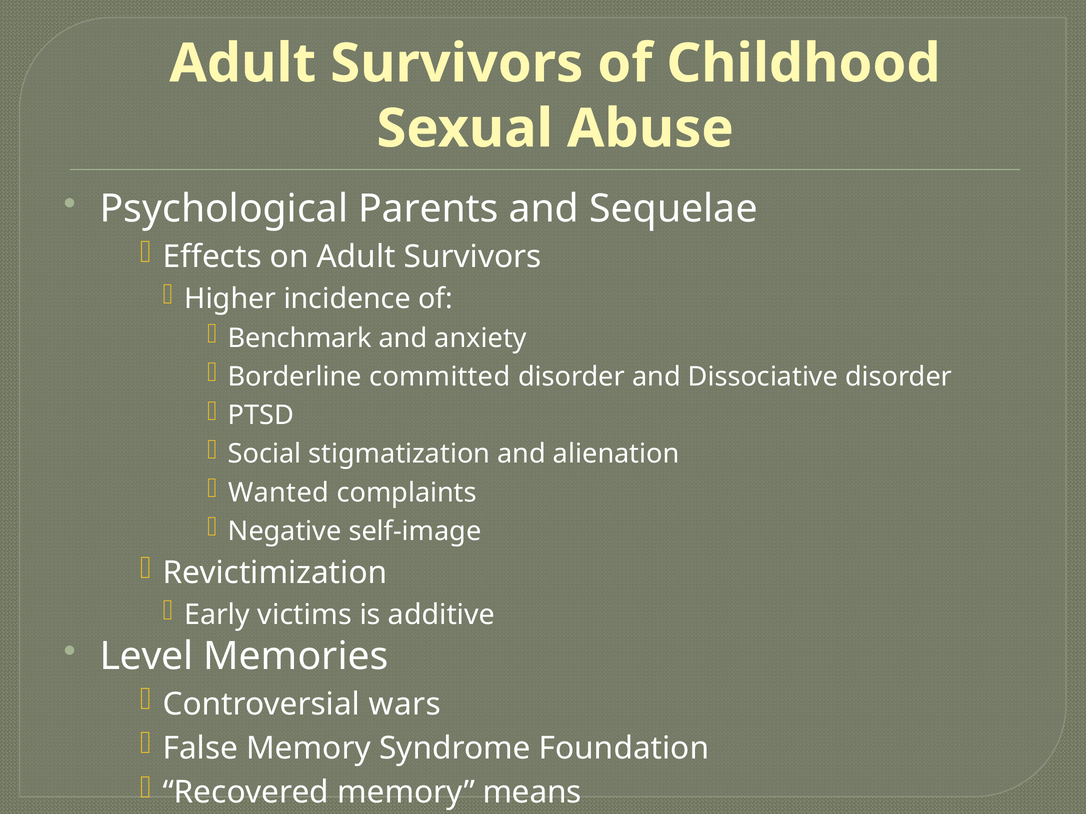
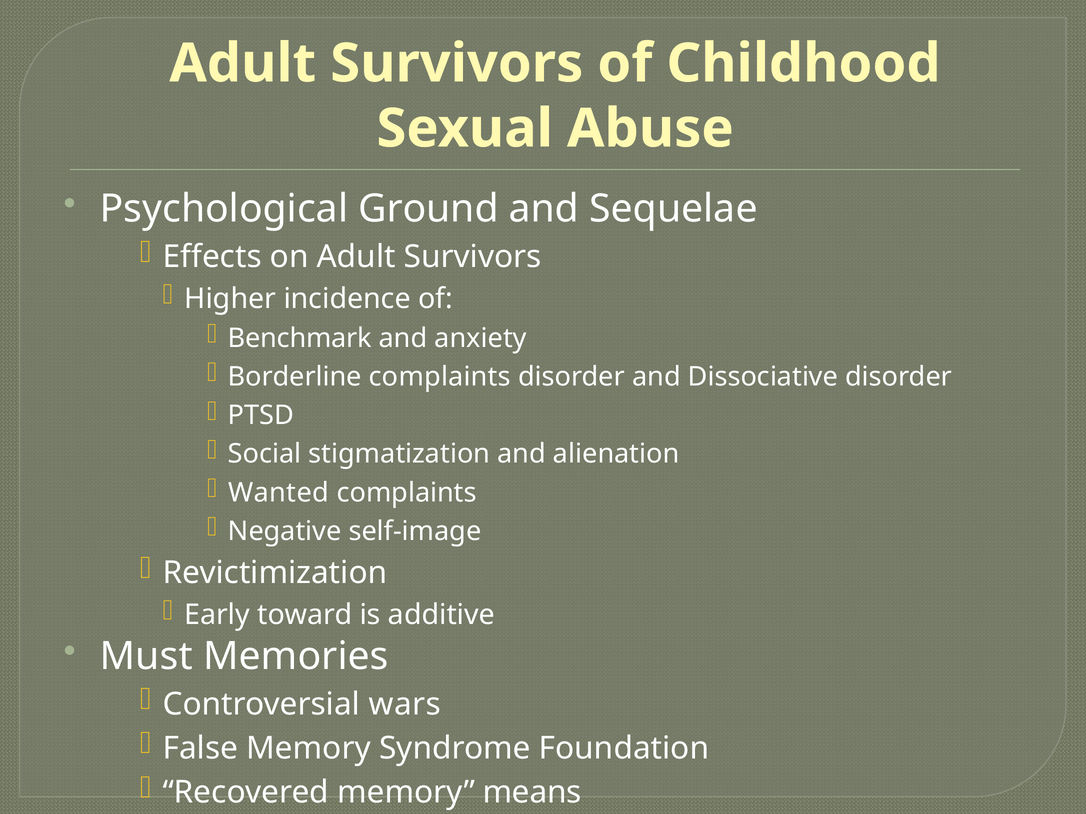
Parents: Parents -> Ground (428, 209)
Borderline committed: committed -> complaints (440, 377)
victims: victims -> toward (305, 615)
Level: Level -> Must (146, 657)
